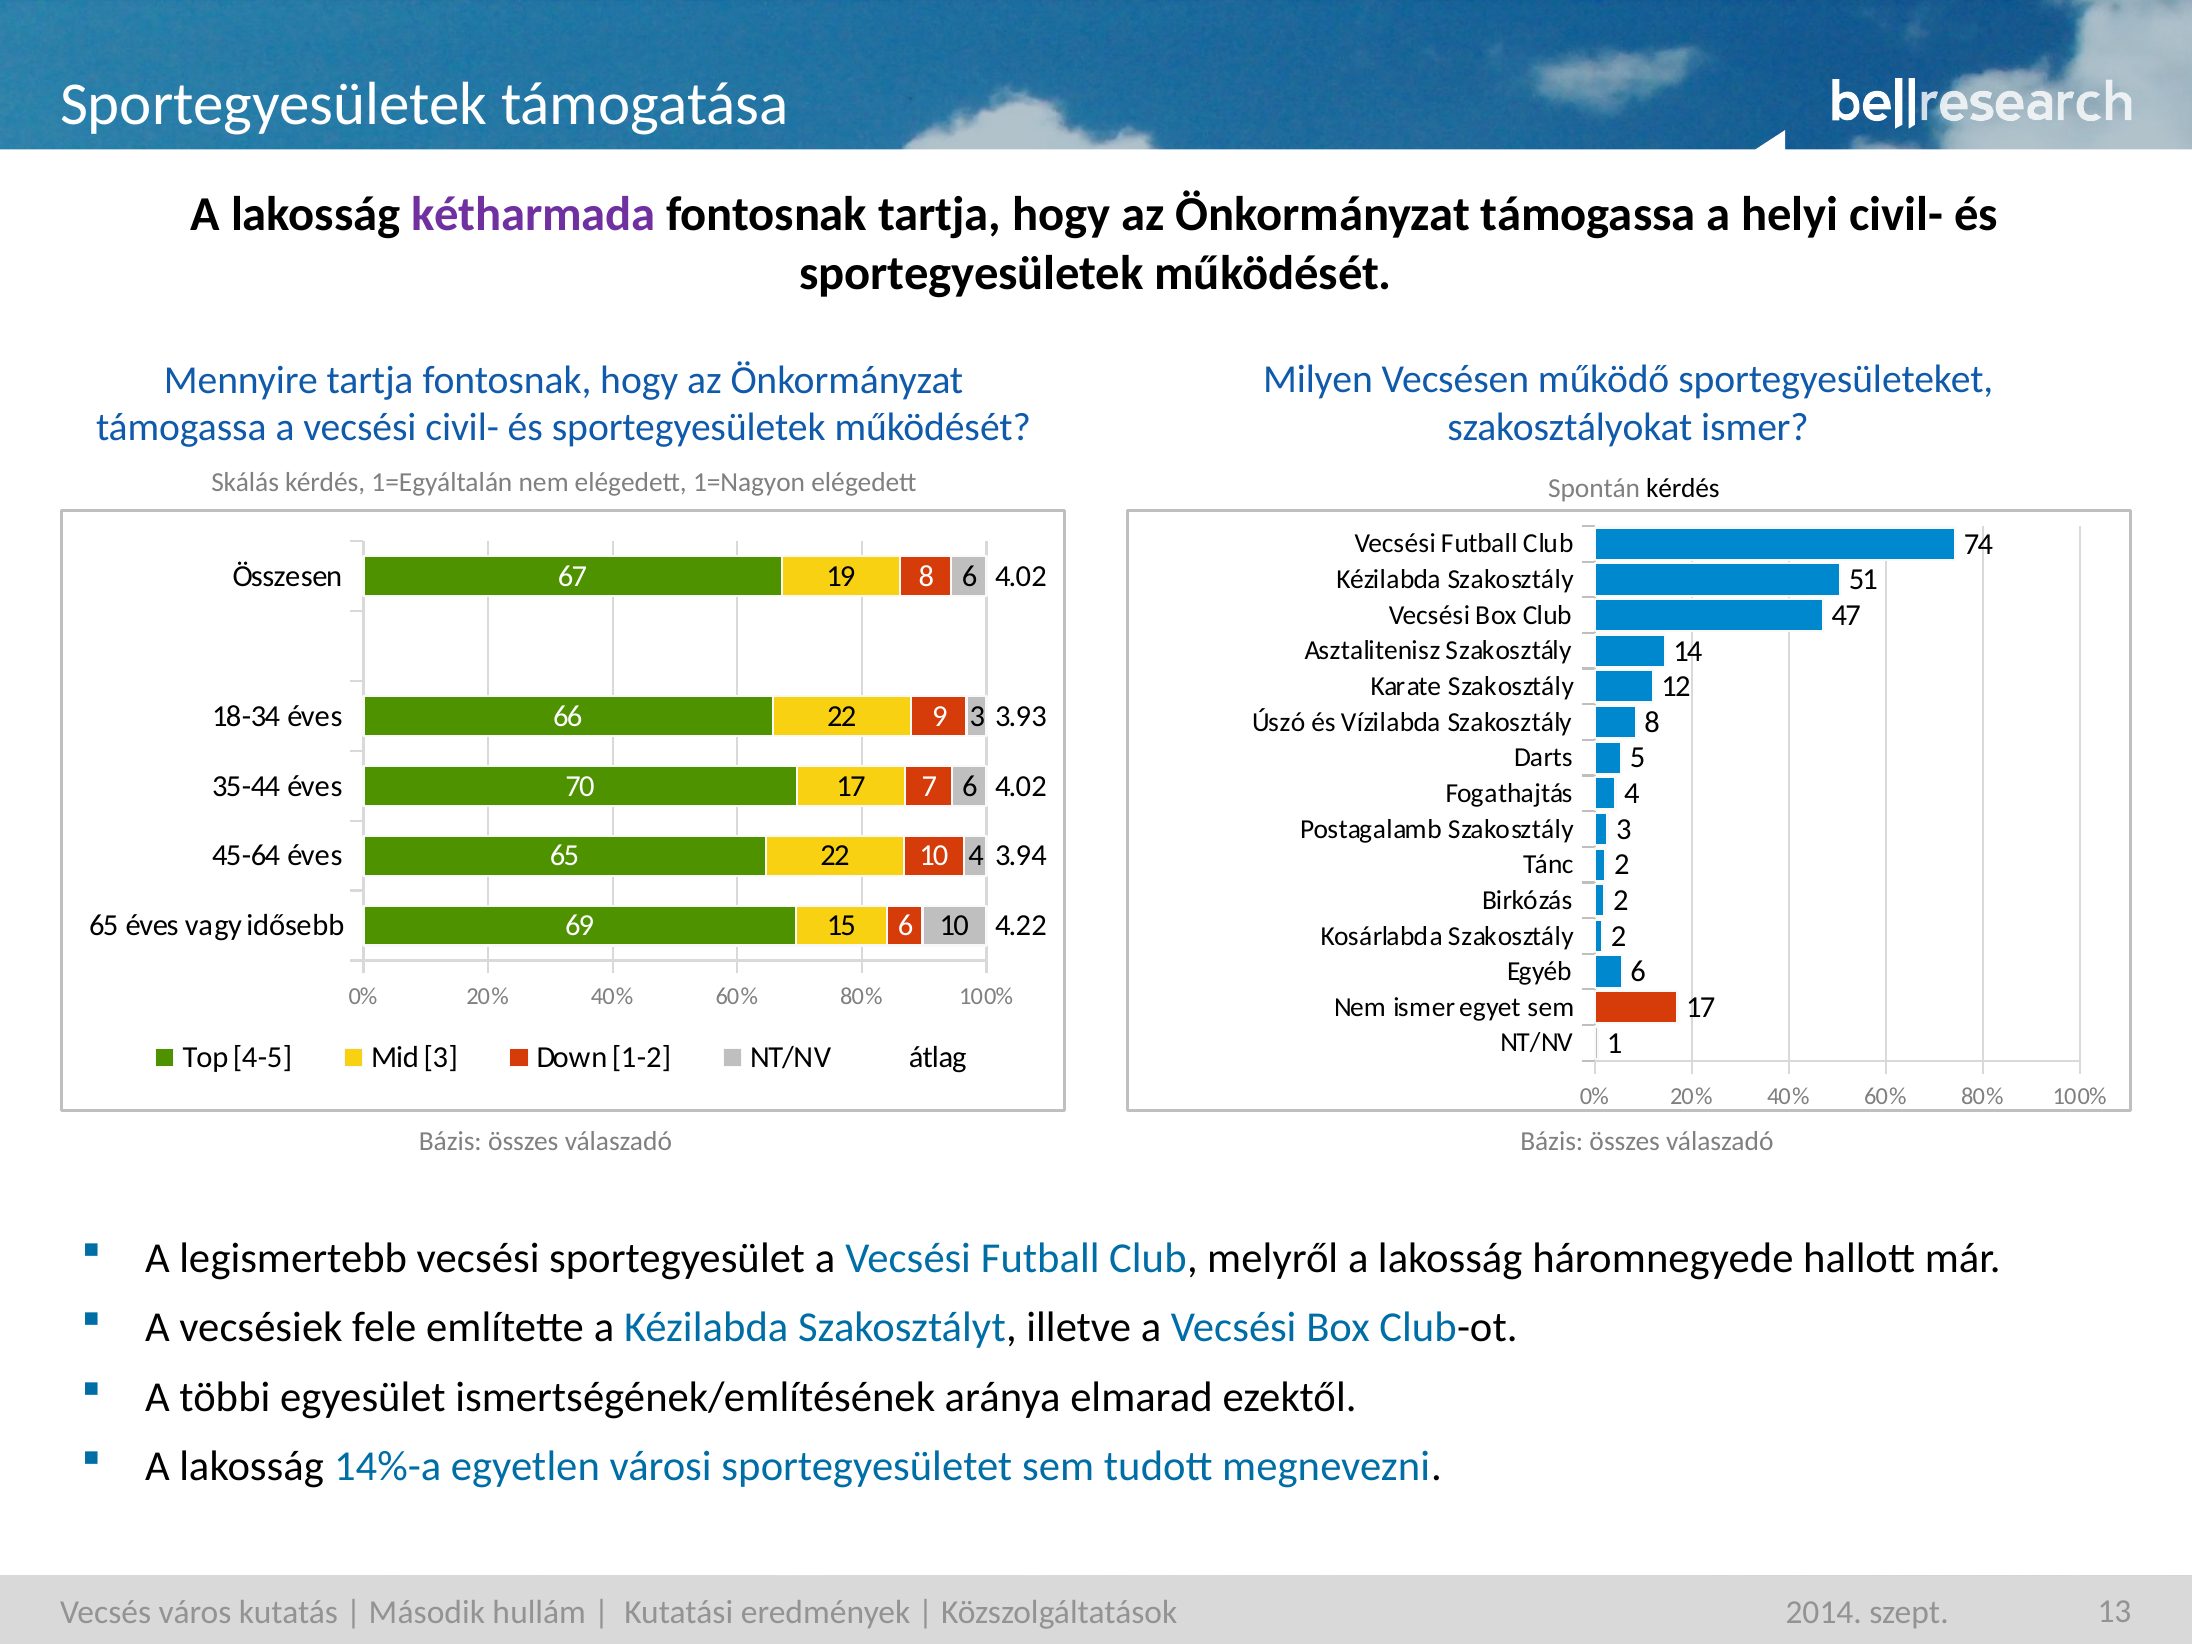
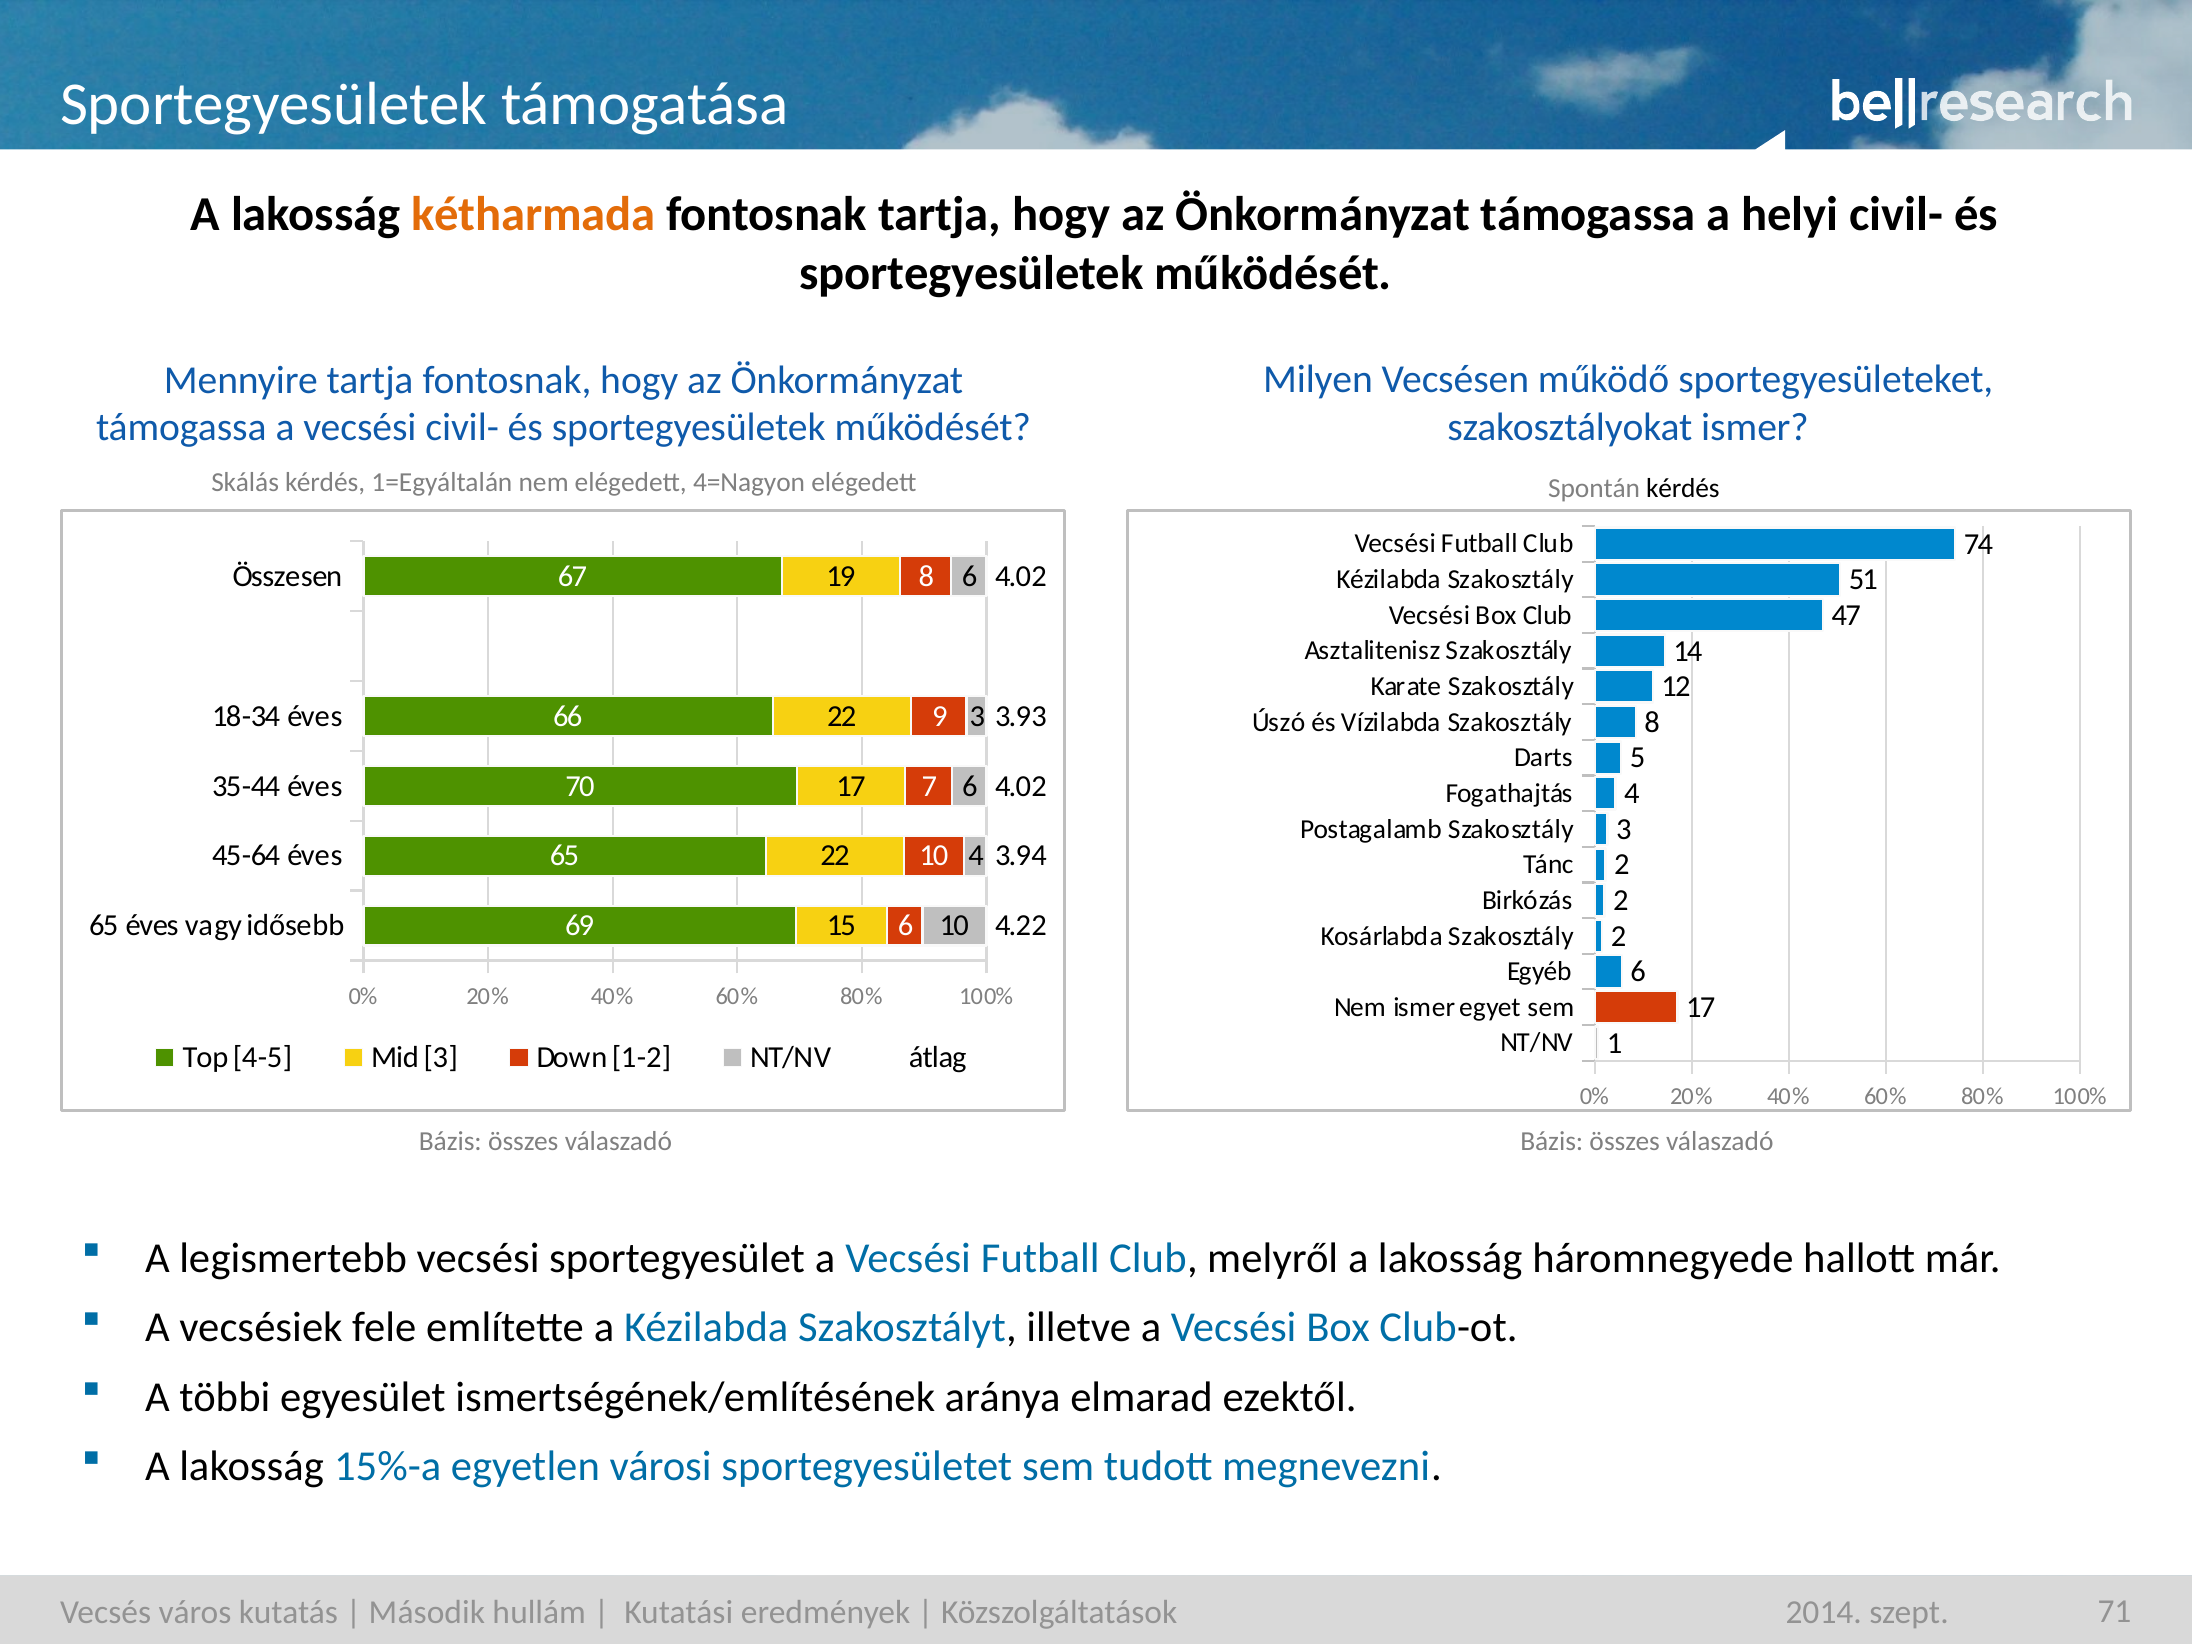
kétharmada colour: purple -> orange (533, 215)
1=Nagyon: 1=Nagyon -> 4=Nagyon (749, 483)
14%-a: 14%-a -> 15%-a (388, 1467)
13: 13 -> 71 (2114, 1611)
